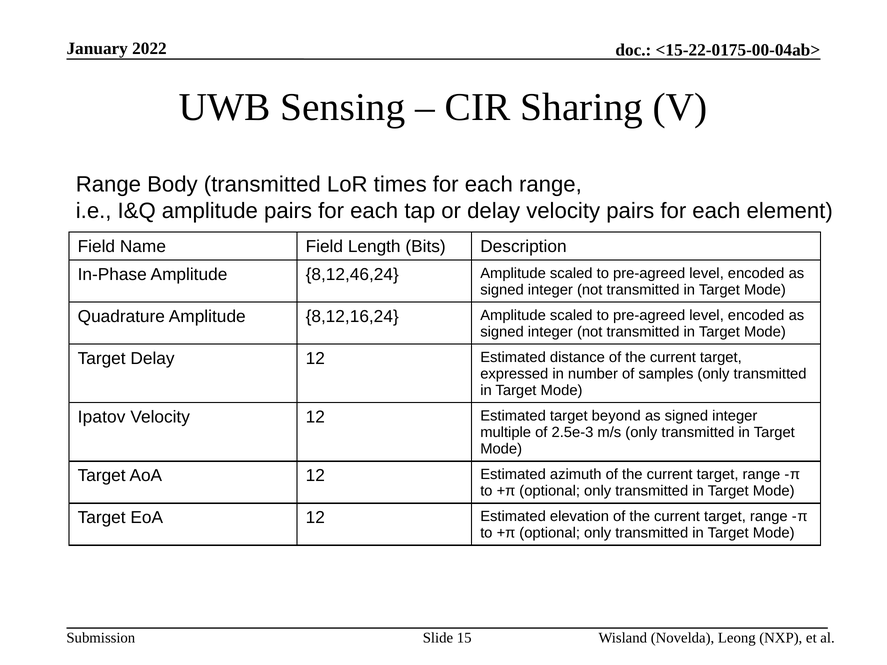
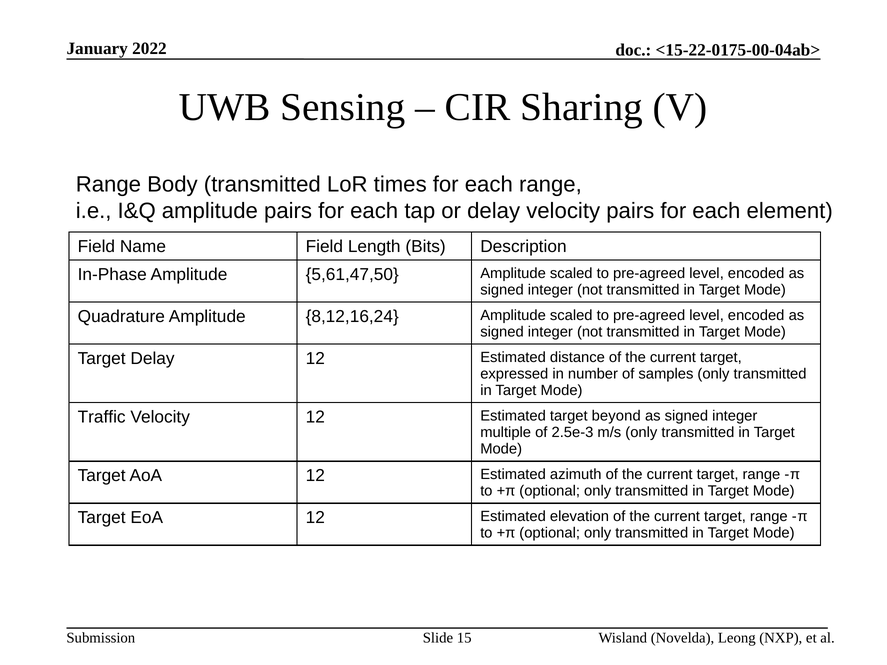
8,12,46,24: 8,12,46,24 -> 5,61,47,50 (352, 275)
Ipatov: Ipatov -> Traffic (102, 417)
